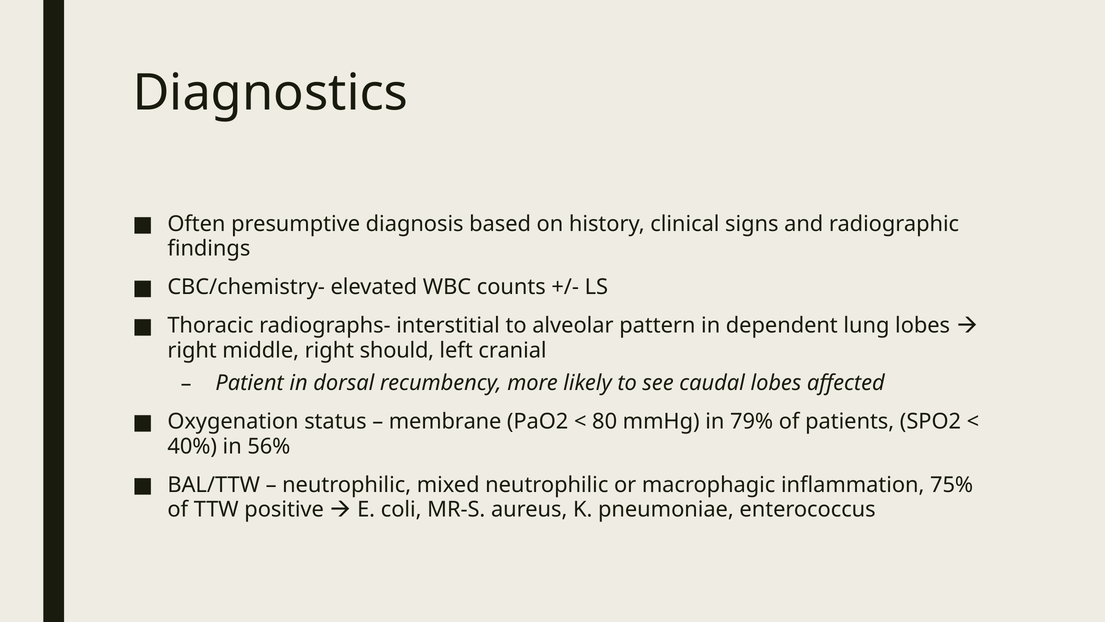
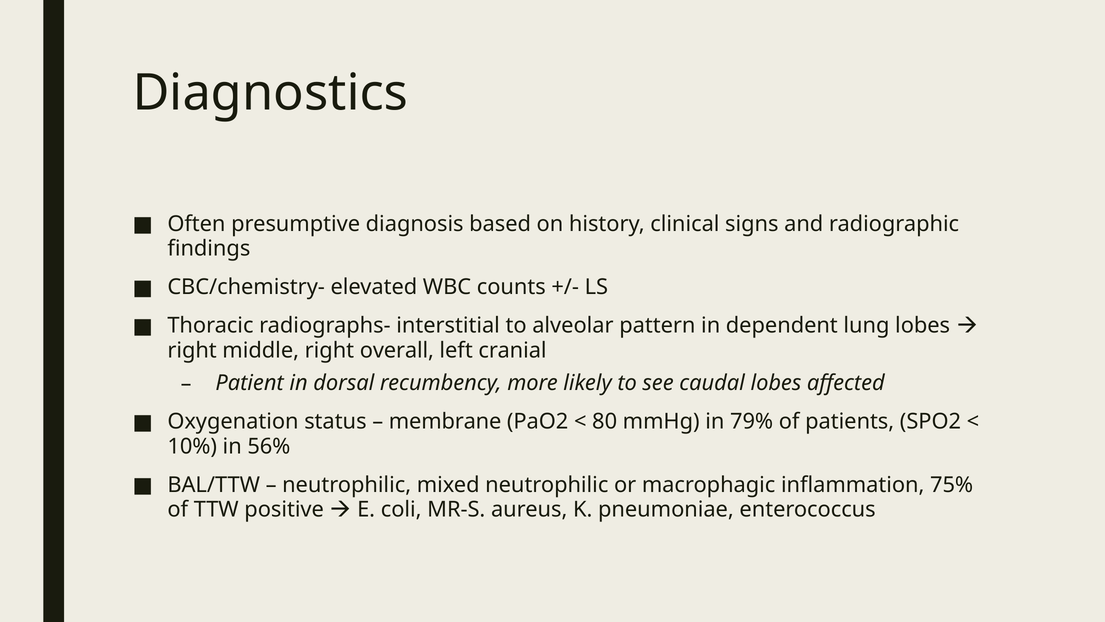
should: should -> overall (397, 350)
40%: 40% -> 10% (192, 446)
